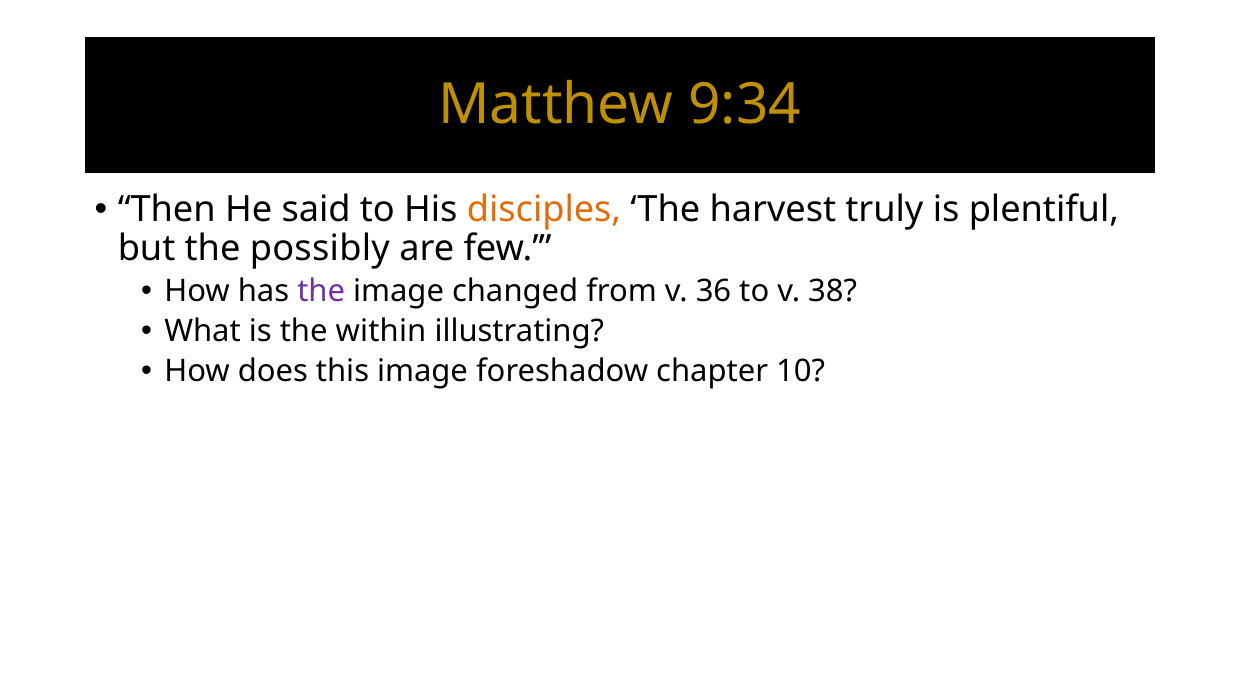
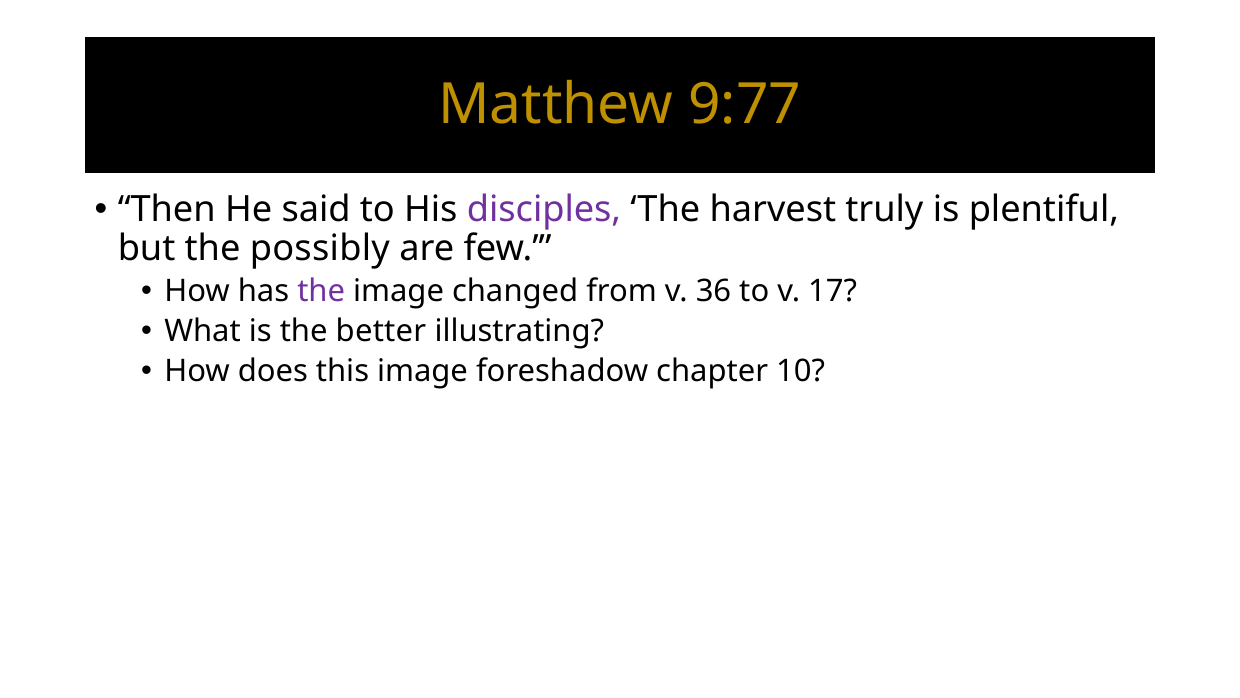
9:34: 9:34 -> 9:77 (745, 104)
disciples colour: orange -> purple (544, 210)
38: 38 -> 17 (833, 291)
within: within -> better (381, 331)
